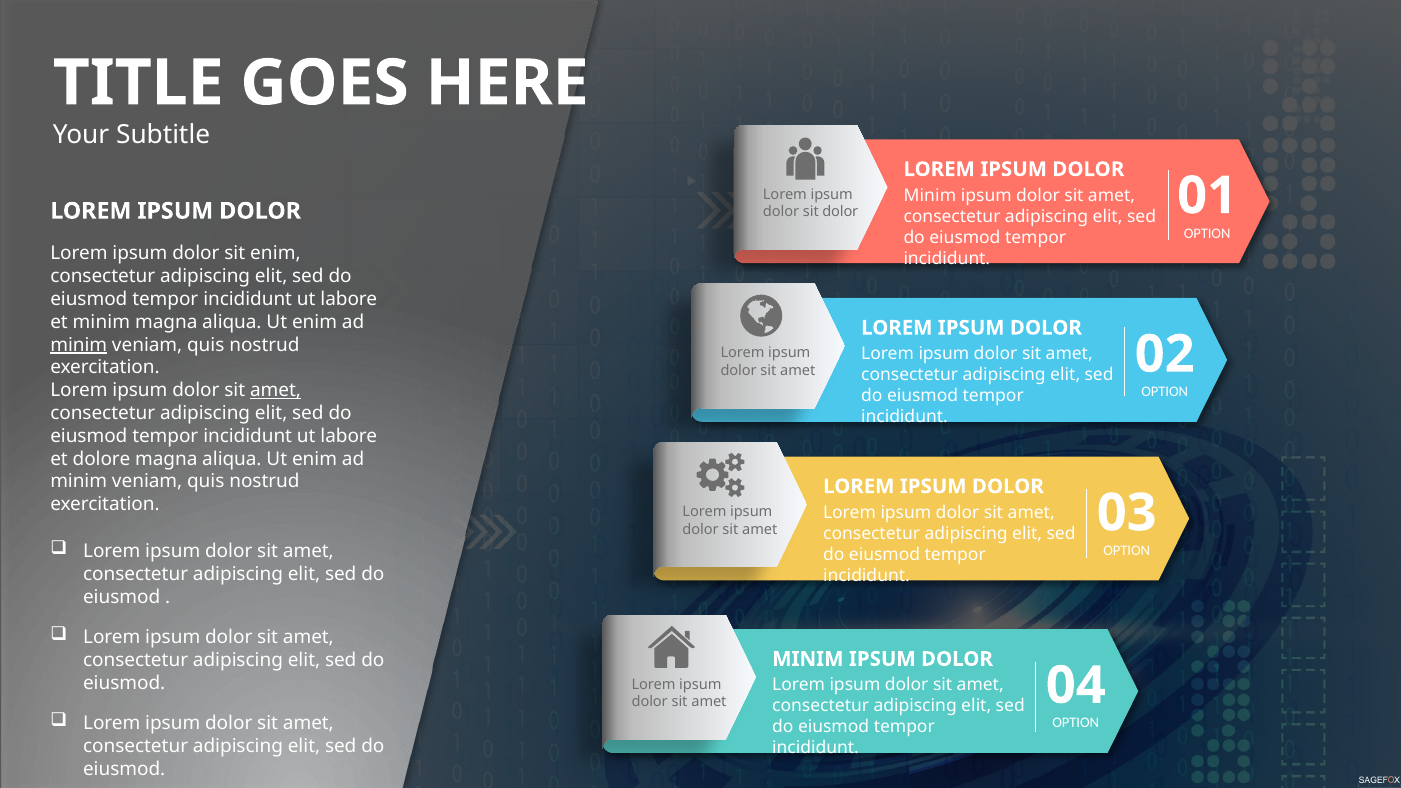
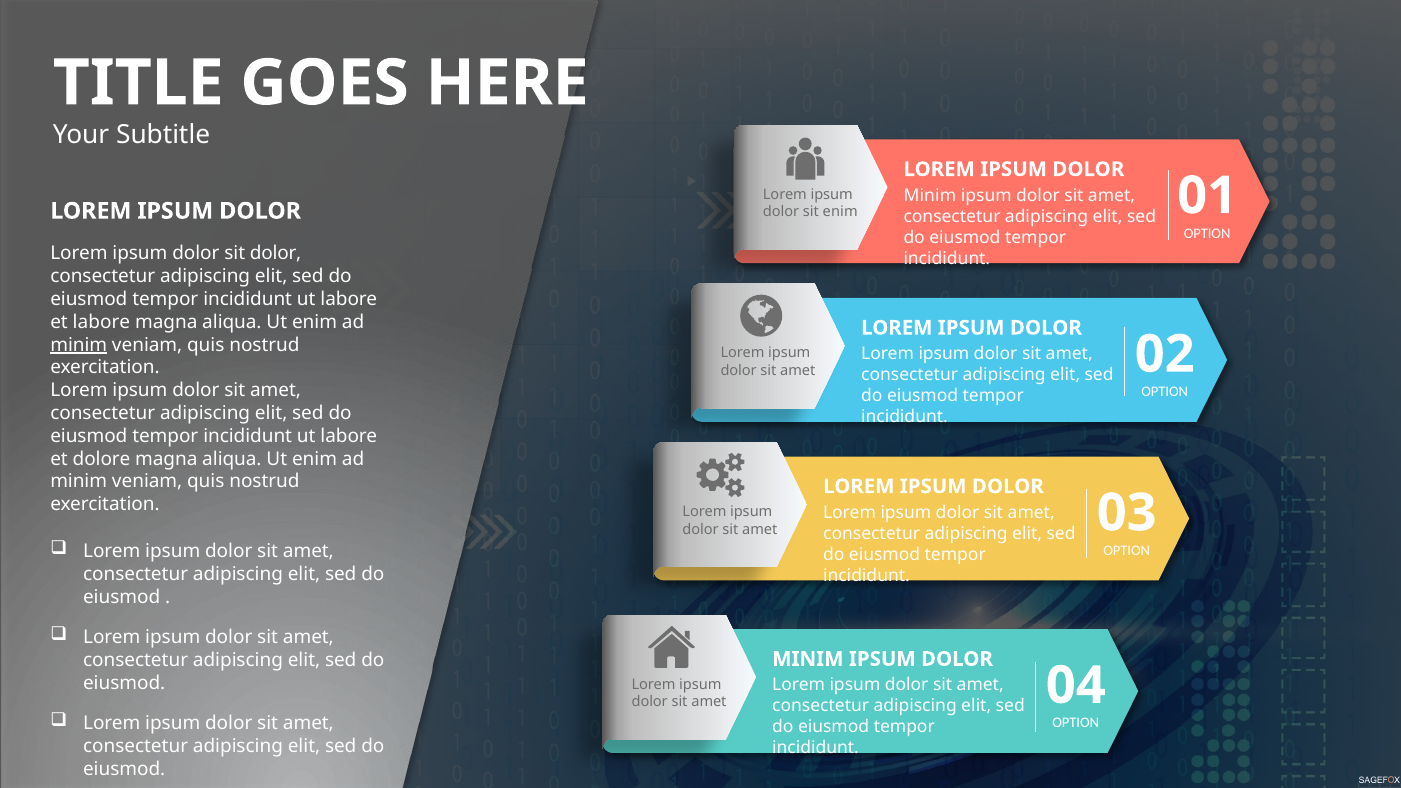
sit dolor: dolor -> enim (840, 212)
sit enim: enim -> dolor (276, 254)
et minim: minim -> labore (101, 322)
amet underline: present -> none (275, 390)
